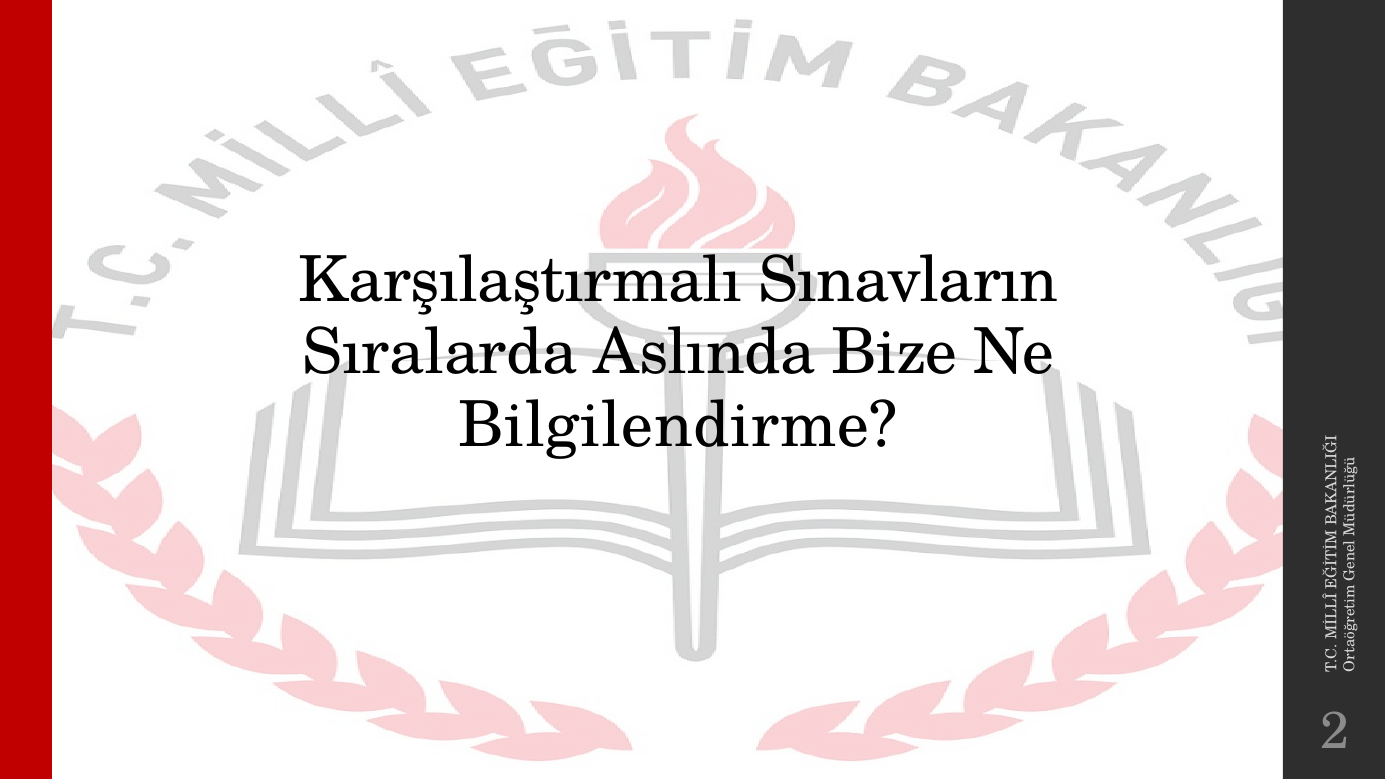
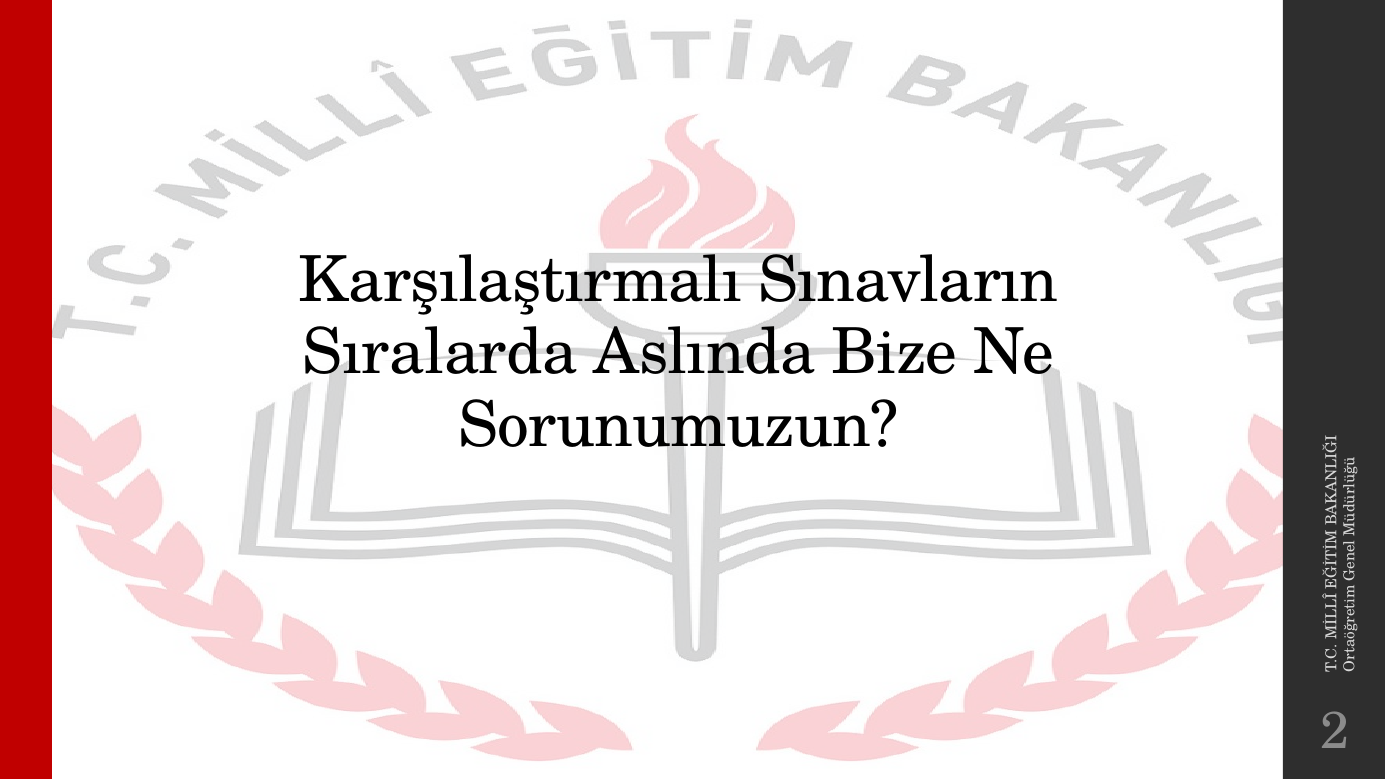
Bilgilendirme: Bilgilendirme -> Sorunumuzun (679, 425)
